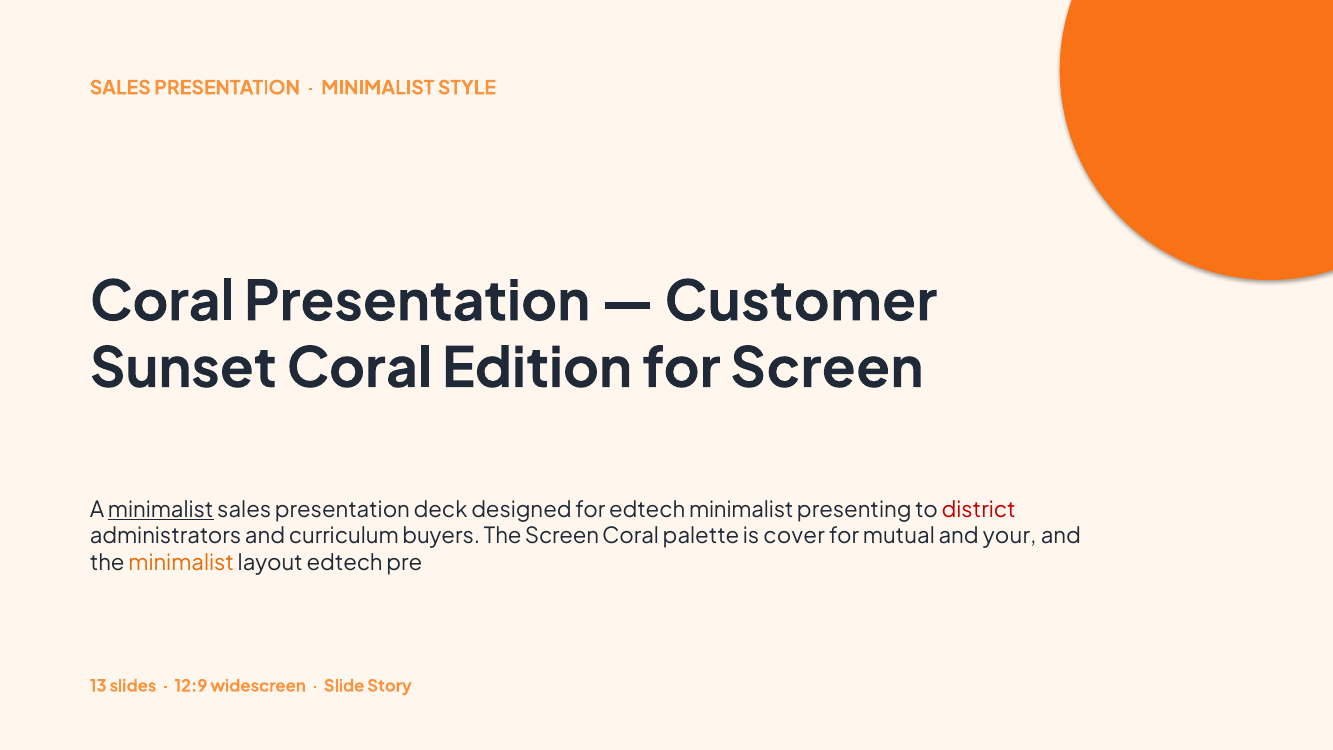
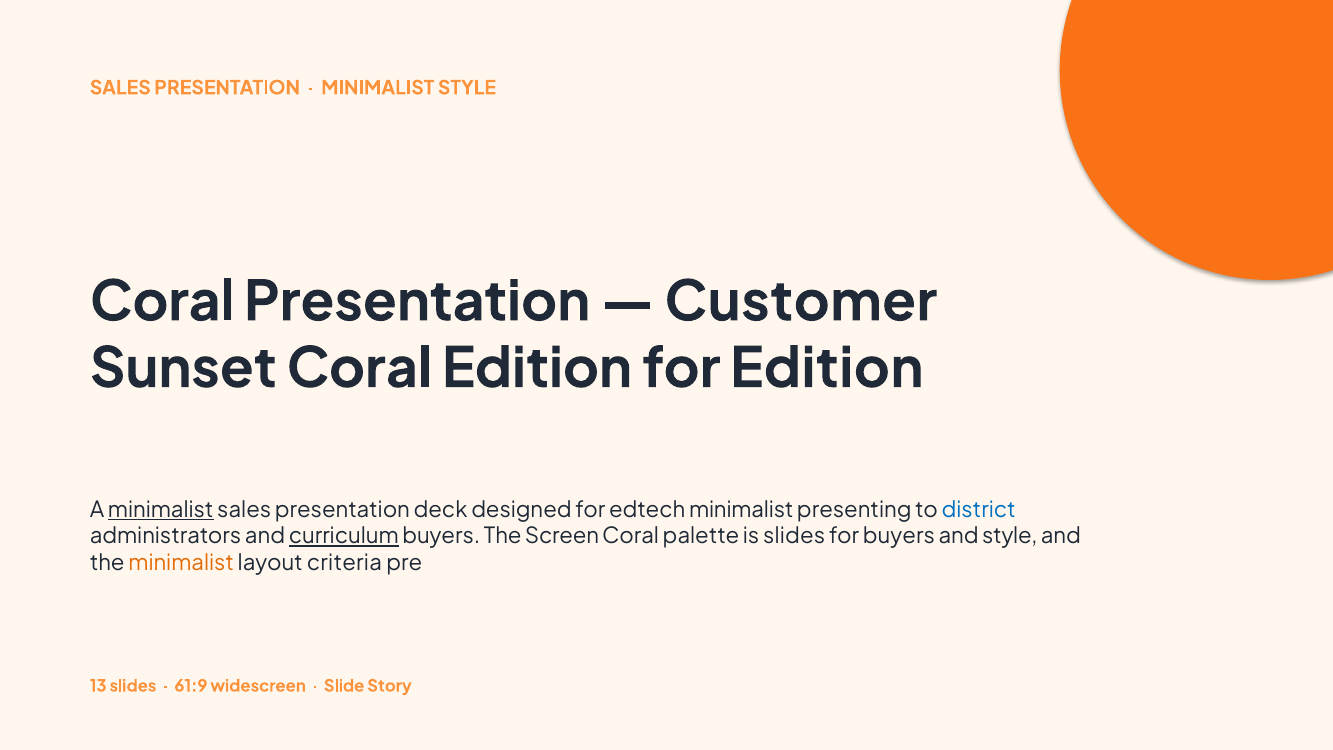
for Screen: Screen -> Edition (827, 369)
district colour: red -> blue (979, 510)
curriculum underline: none -> present (344, 536)
is cover: cover -> slides (794, 536)
for mutual: mutual -> buyers (899, 536)
and your: your -> style (1010, 536)
layout edtech: edtech -> criteria (344, 563)
12:9: 12:9 -> 61:9 (191, 686)
